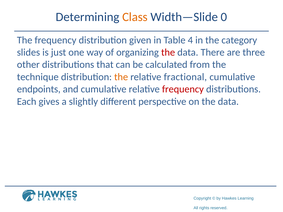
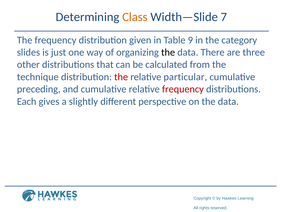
0: 0 -> 7 (224, 17)
4: 4 -> 9 (190, 40)
the colour: red -> black (168, 52)
the colour: orange -> red (121, 77)
fractional: fractional -> particular (185, 77)
endpoints: endpoints -> preceding (39, 89)
